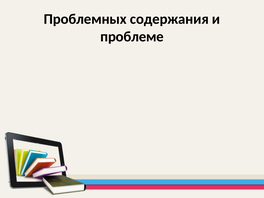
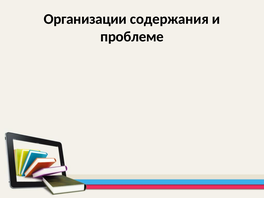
Проблемных: Проблемных -> Организации (85, 19)
